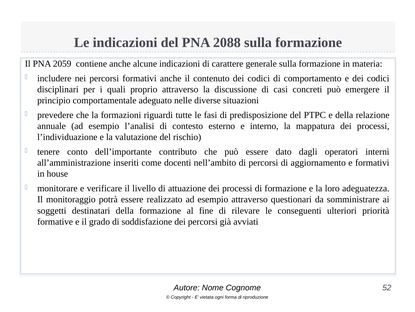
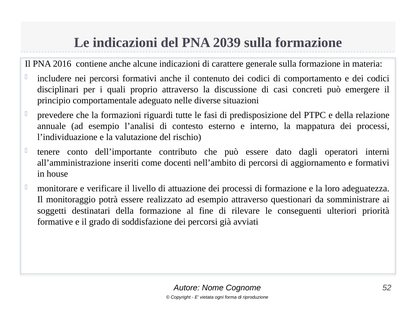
2088: 2088 -> 2039 (227, 42)
2059: 2059 -> 2016 (62, 64)
